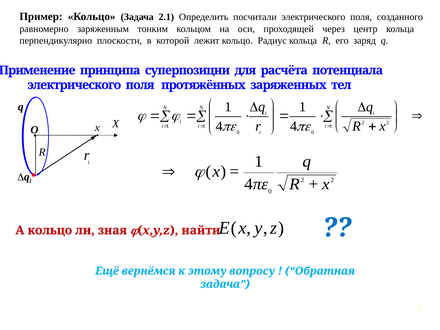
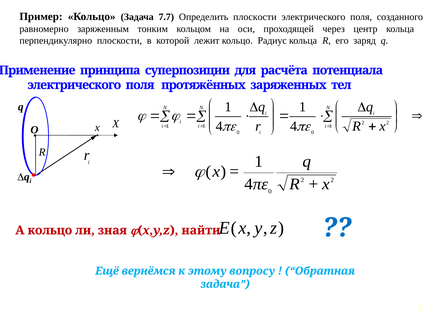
2.1: 2.1 -> 7.7 (166, 17)
Определить посчитали: посчитали -> плоскости (255, 17)
